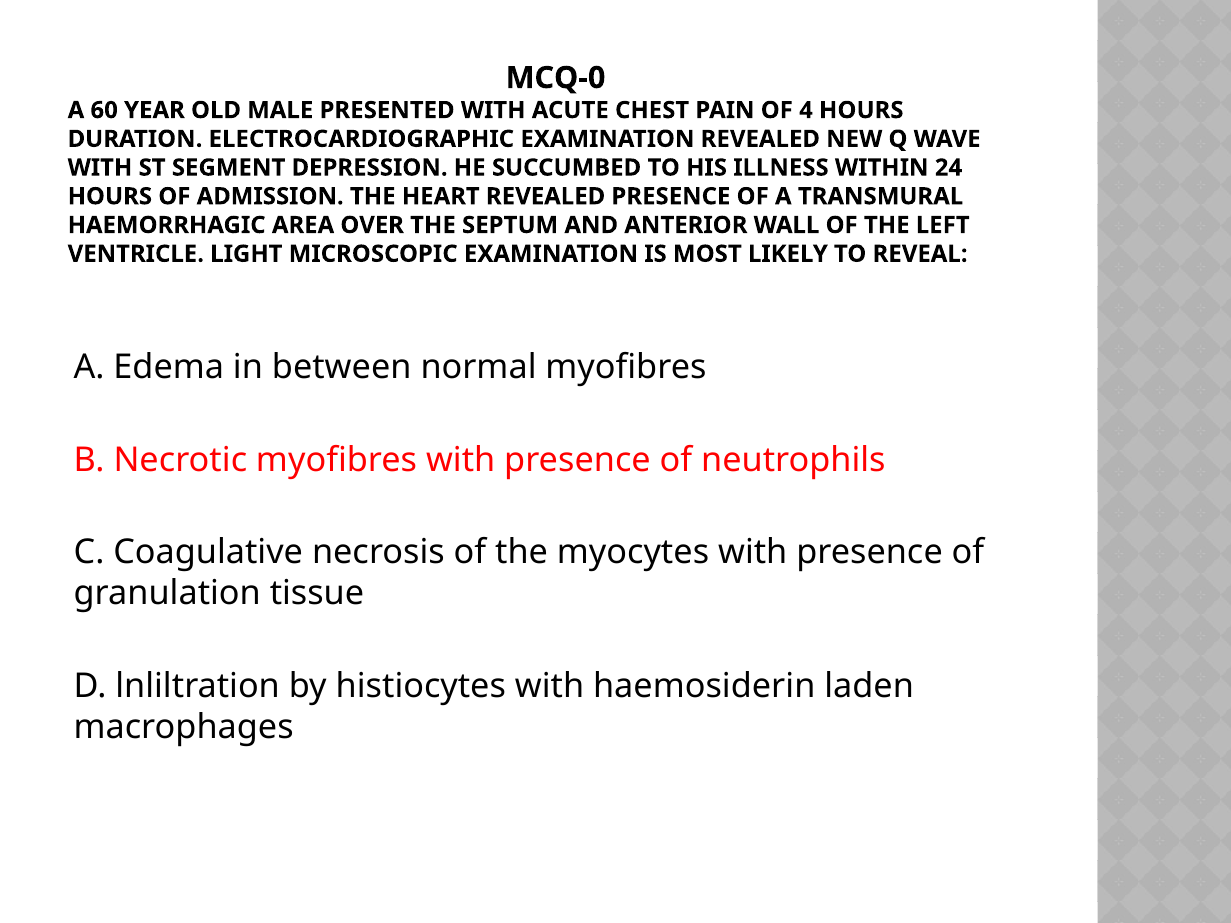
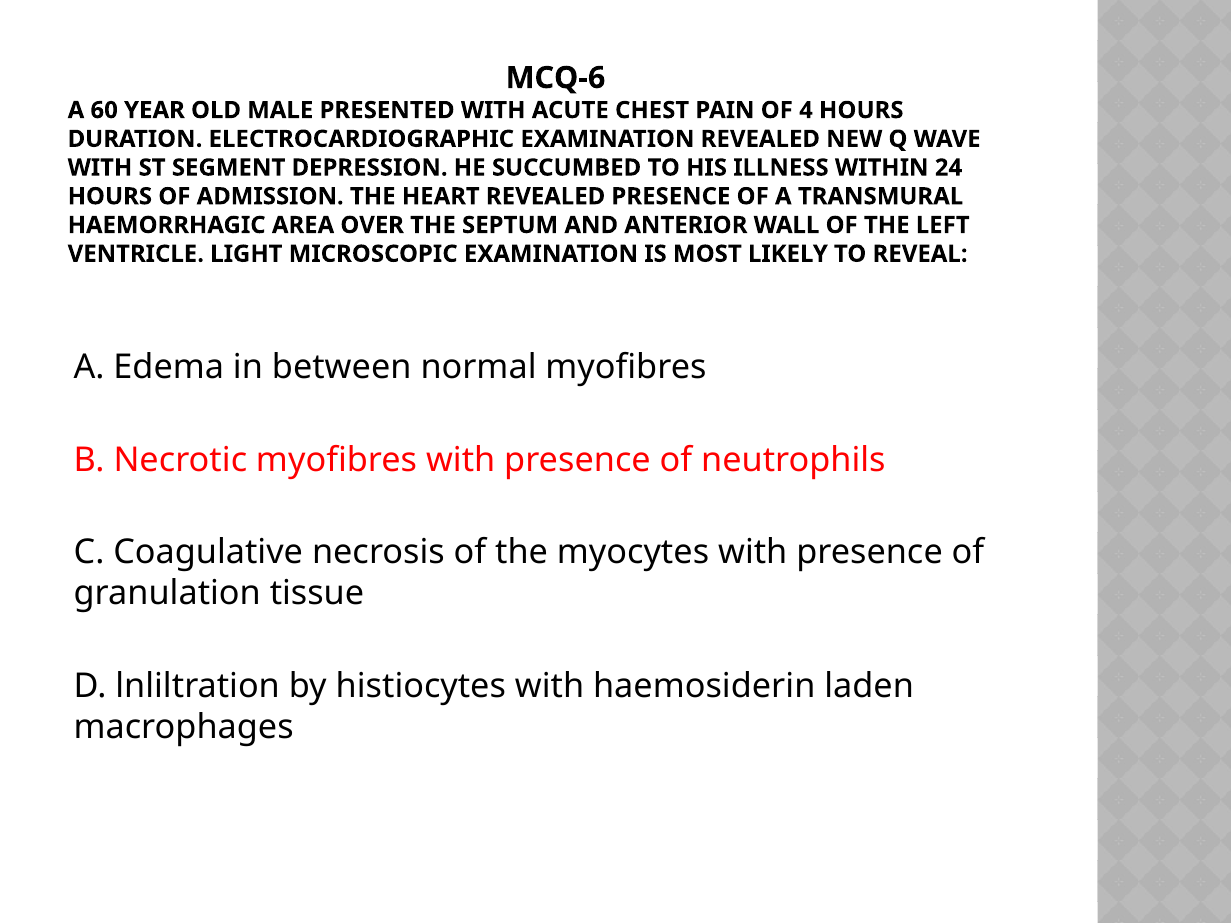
MCQ-0: MCQ-0 -> MCQ-6 (556, 78)
